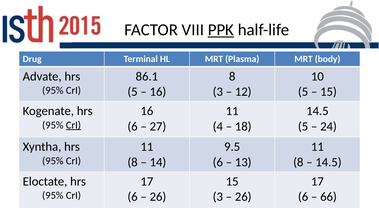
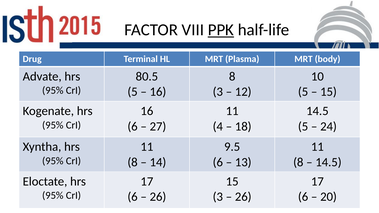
86.1: 86.1 -> 80.5 (147, 76)
CrI underline: present -> none (73, 125)
66: 66 -> 20 (328, 197)
